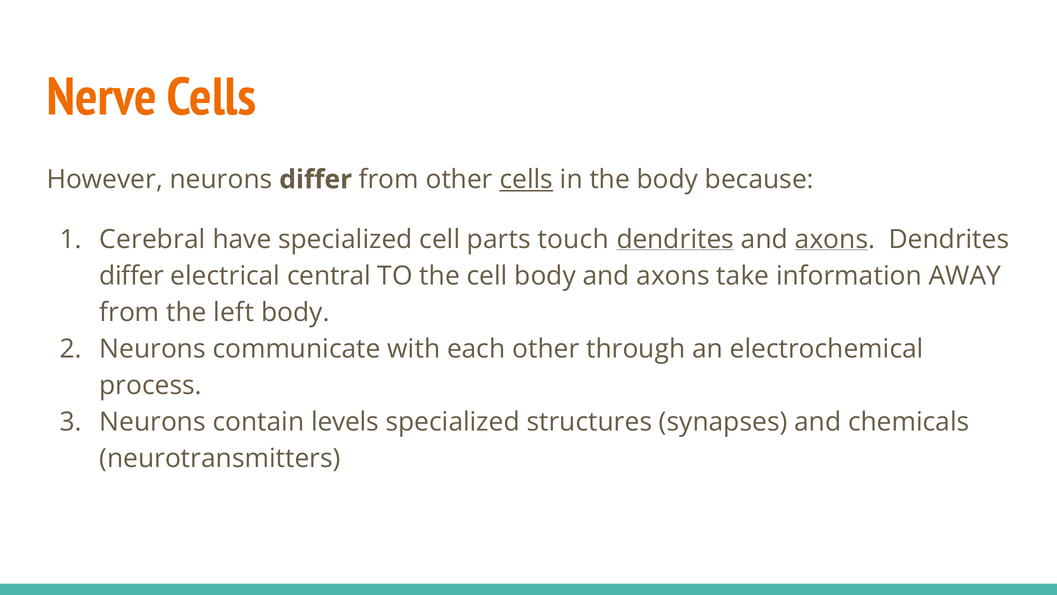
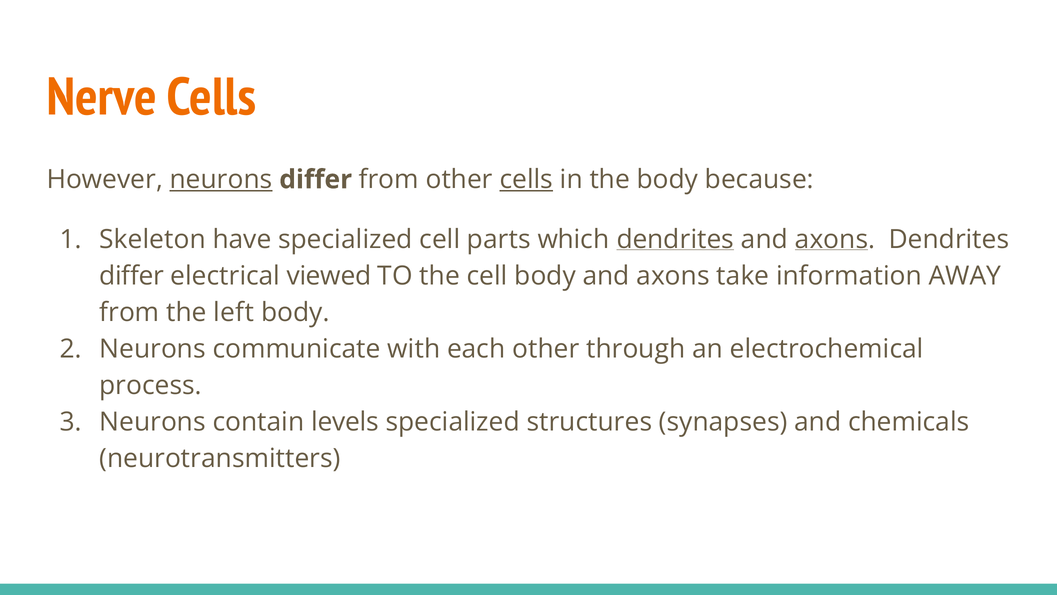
neurons underline: none -> present (221, 179)
Cerebral: Cerebral -> Skeleton (153, 239)
touch: touch -> which (573, 239)
central: central -> viewed (329, 276)
